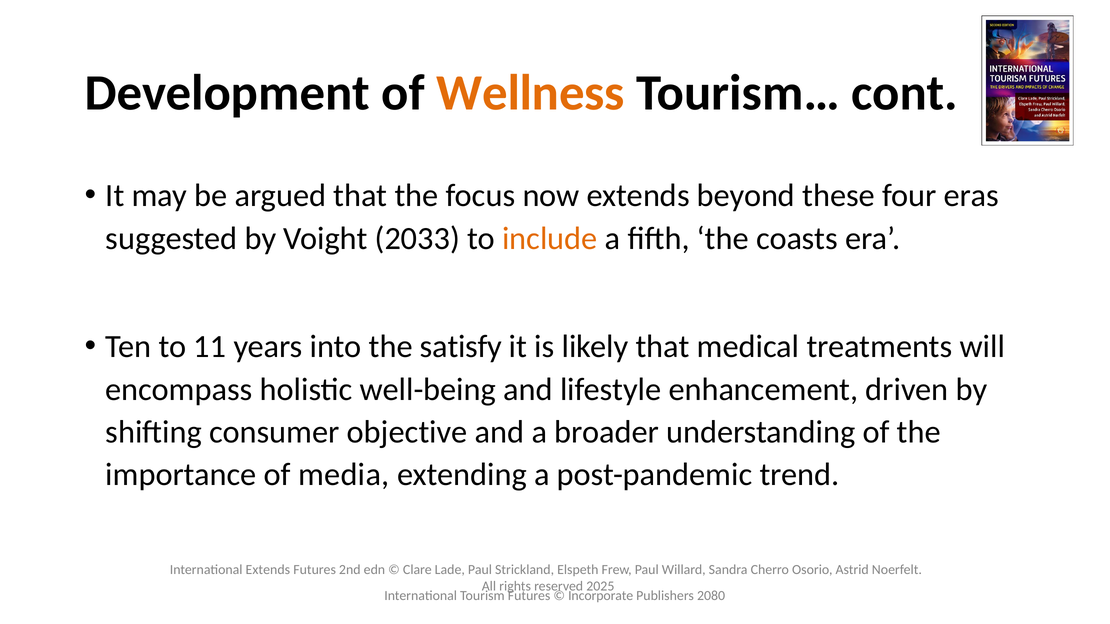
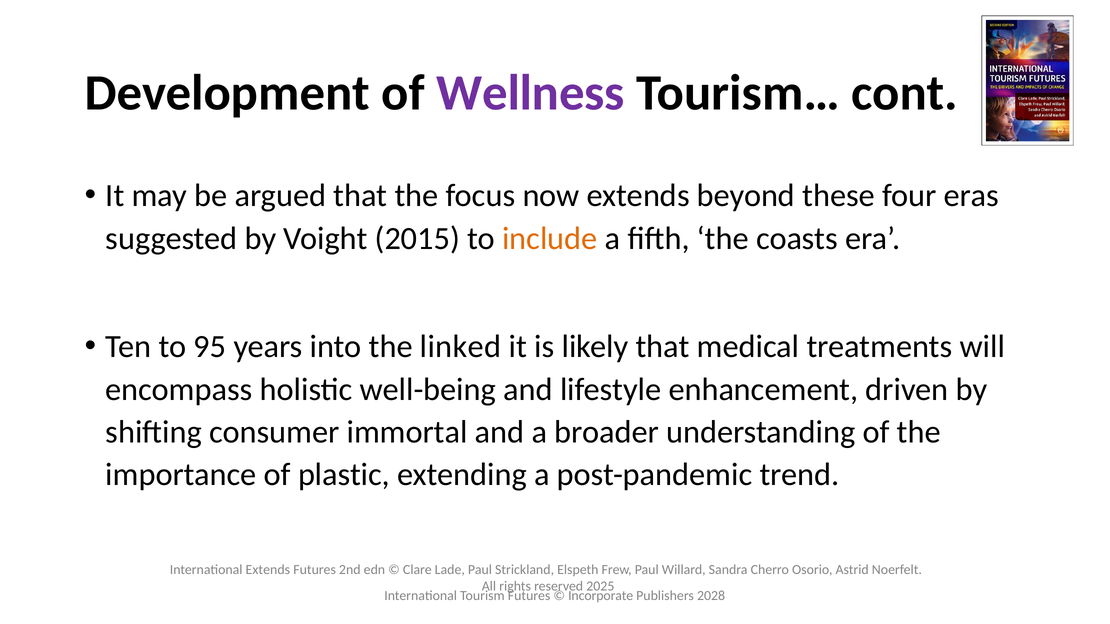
Wellness colour: orange -> purple (530, 93)
2033: 2033 -> 2015 (417, 239)
11: 11 -> 95 (210, 347)
satisfy: satisfy -> linked (461, 347)
objective: objective -> immortal (407, 432)
media: media -> plastic (344, 475)
2080: 2080 -> 2028 (711, 596)
